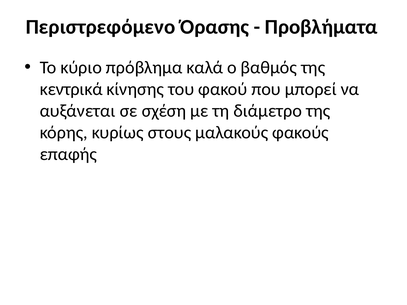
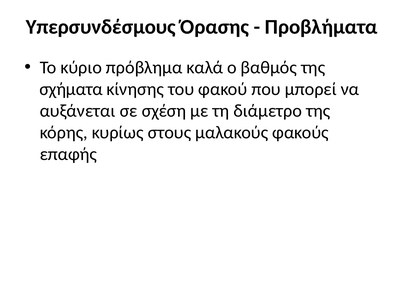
Περιστρεφόμενο: Περιστρεφόμενο -> Υπερσυνδέσμους (101, 27)
κεντρικά: κεντρικά -> σχήματα (71, 89)
